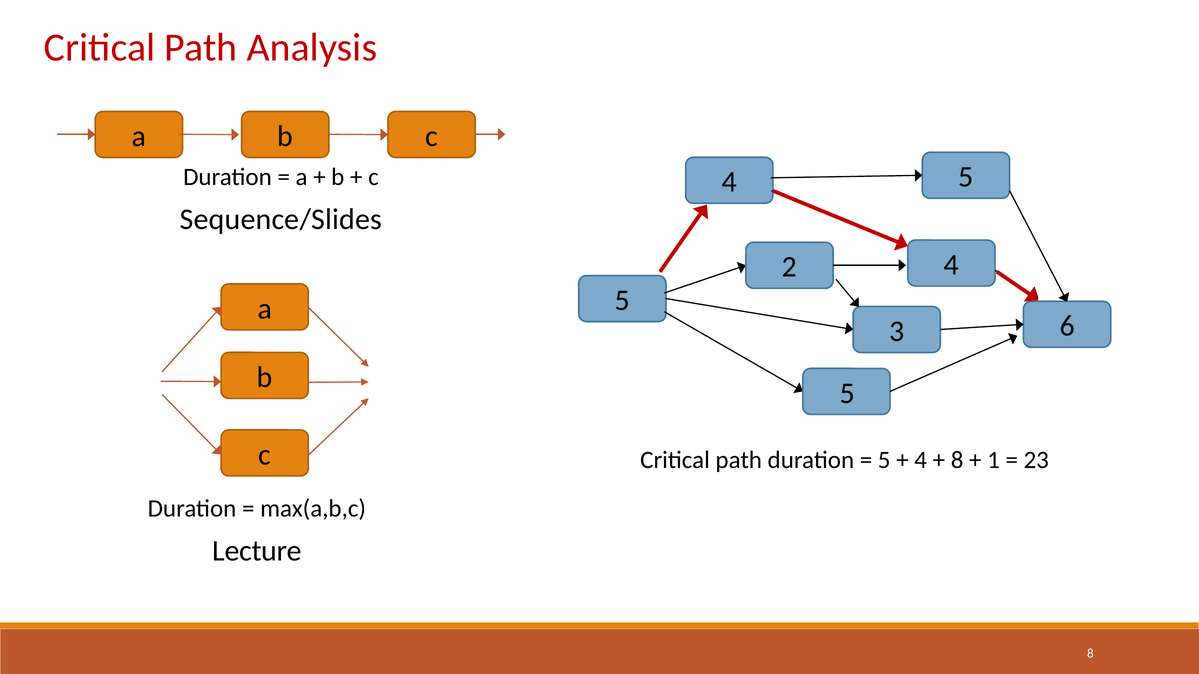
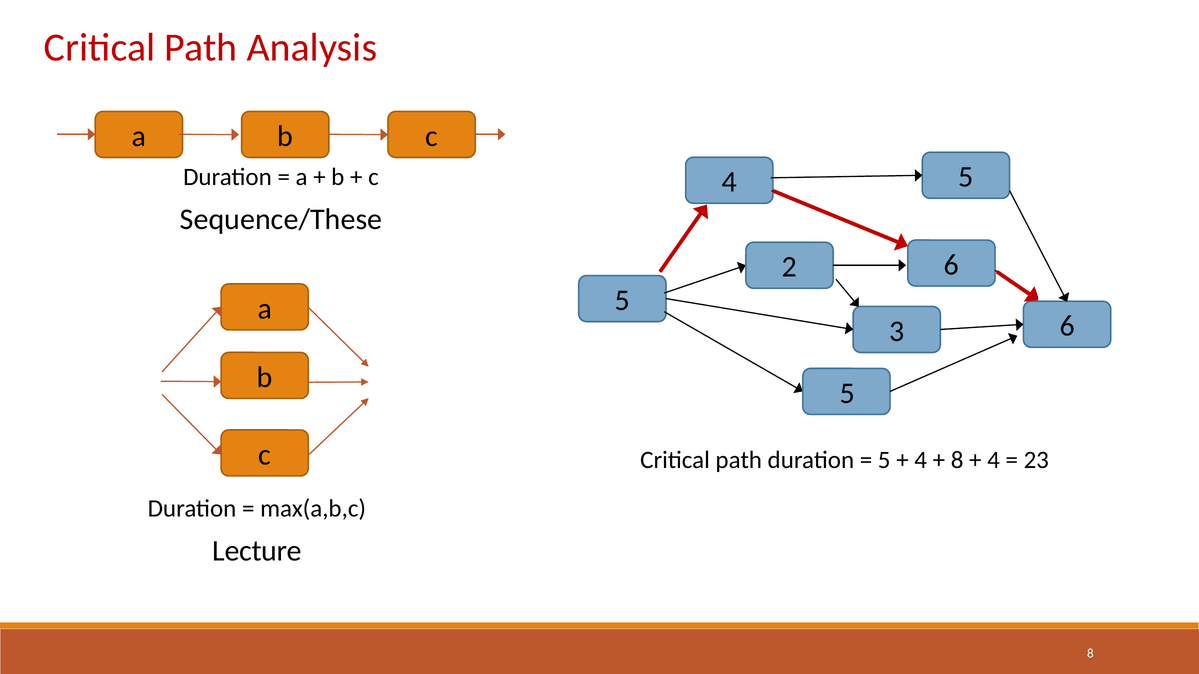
Sequence/Slides: Sequence/Slides -> Sequence/These (281, 220)
2 4: 4 -> 6 (951, 265)
1: 1 -> 4 (994, 460)
